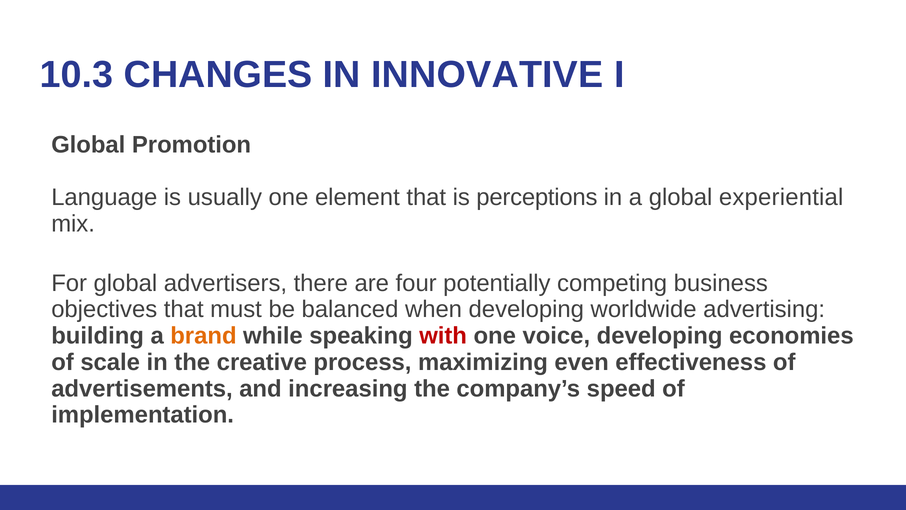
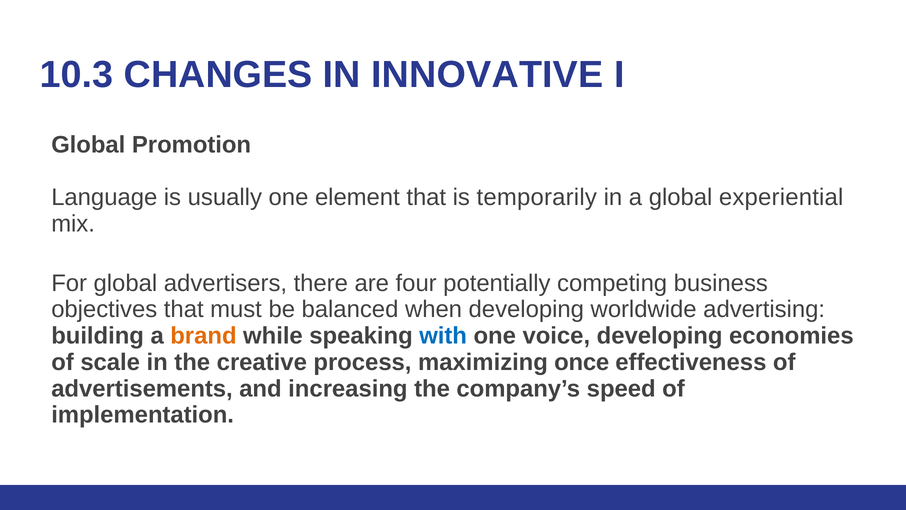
perceptions: perceptions -> temporarily (537, 197)
with colour: red -> blue (443, 336)
even: even -> once (582, 362)
